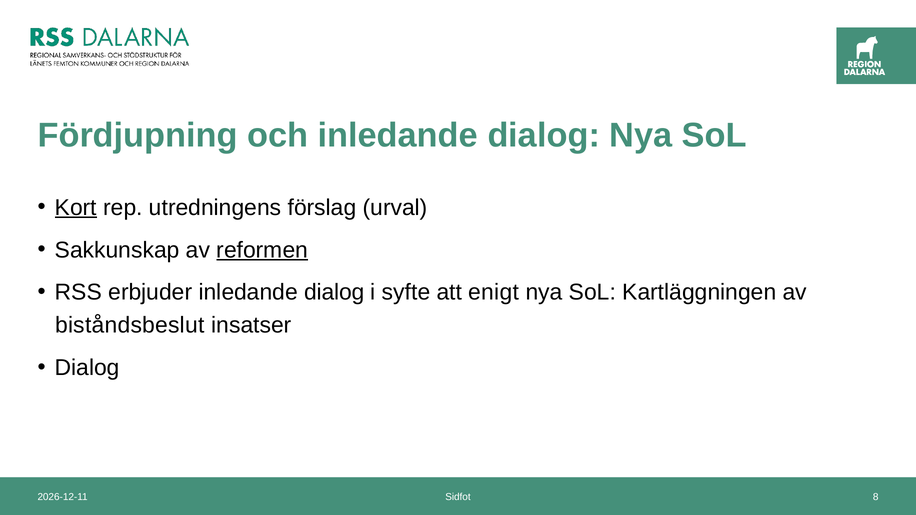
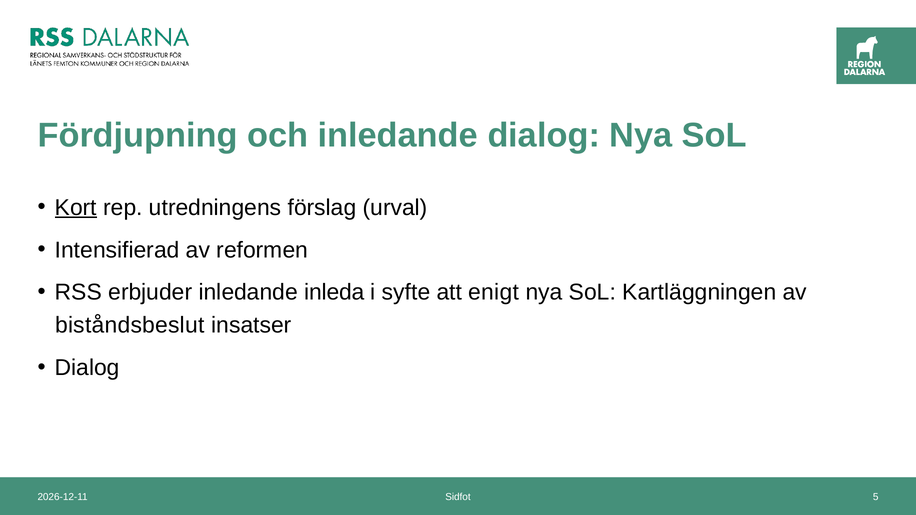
Sakkunskap: Sakkunskap -> Intensifierad (117, 250)
reformen underline: present -> none (262, 250)
erbjuder inledande dialog: dialog -> inleda (334, 293)
8: 8 -> 5 (876, 497)
